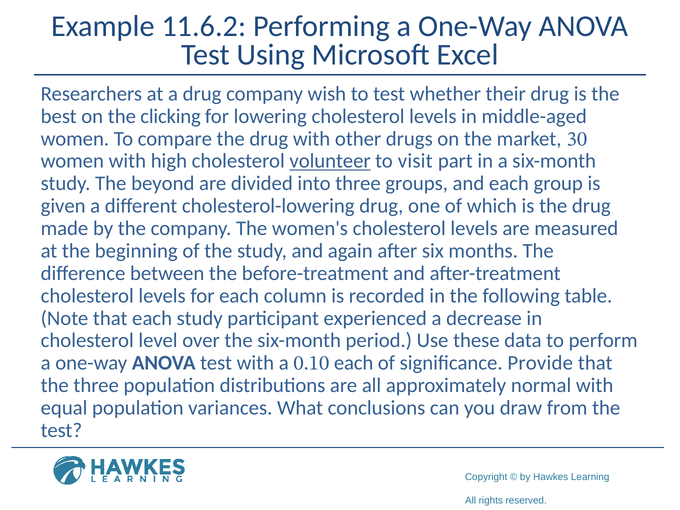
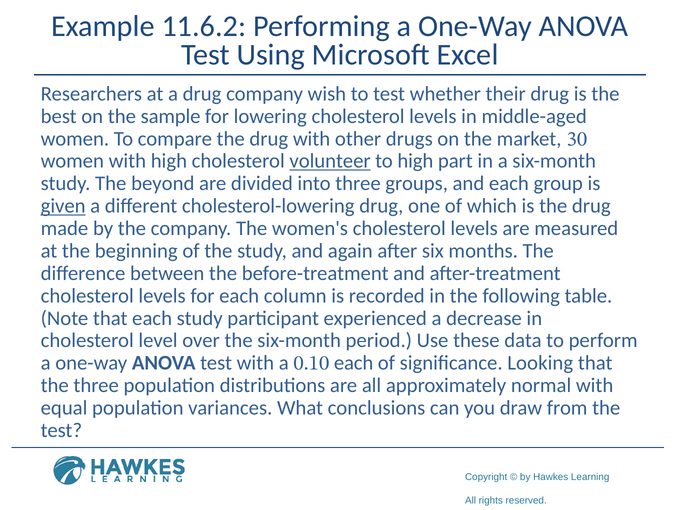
clicking: clicking -> sample (171, 116)
to visit: visit -> high (415, 161)
given underline: none -> present (63, 206)
Provide: Provide -> Looking (540, 363)
